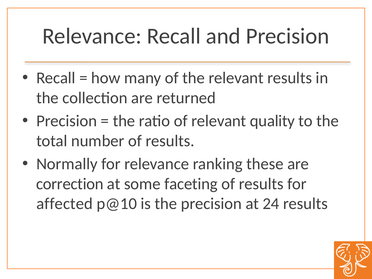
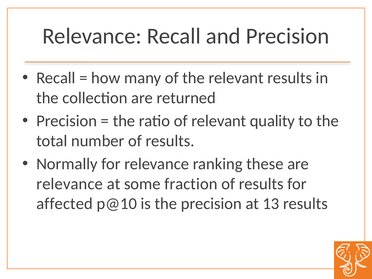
correction: correction -> relevance (70, 184)
faceting: faceting -> fraction (191, 184)
24: 24 -> 13 (271, 204)
